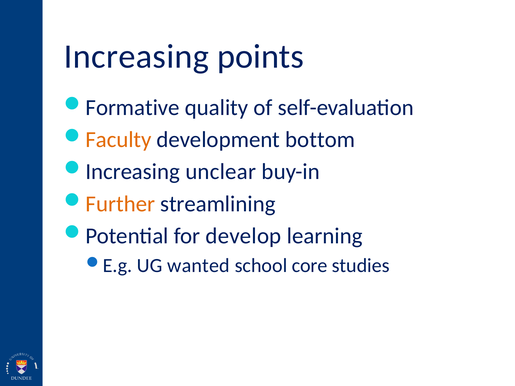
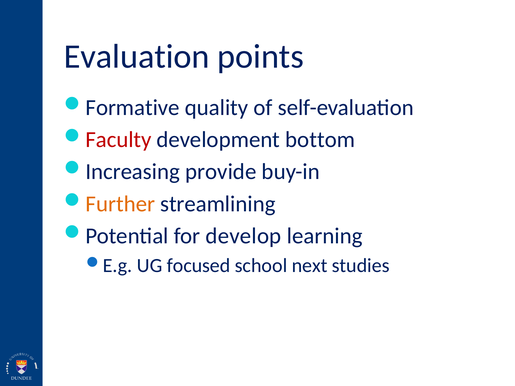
Increasing: Increasing -> Evaluation (137, 56)
Faculty colour: orange -> red (118, 140)
unclear: unclear -> provide (221, 172)
wanted: wanted -> focused (199, 266)
core: core -> next (310, 266)
